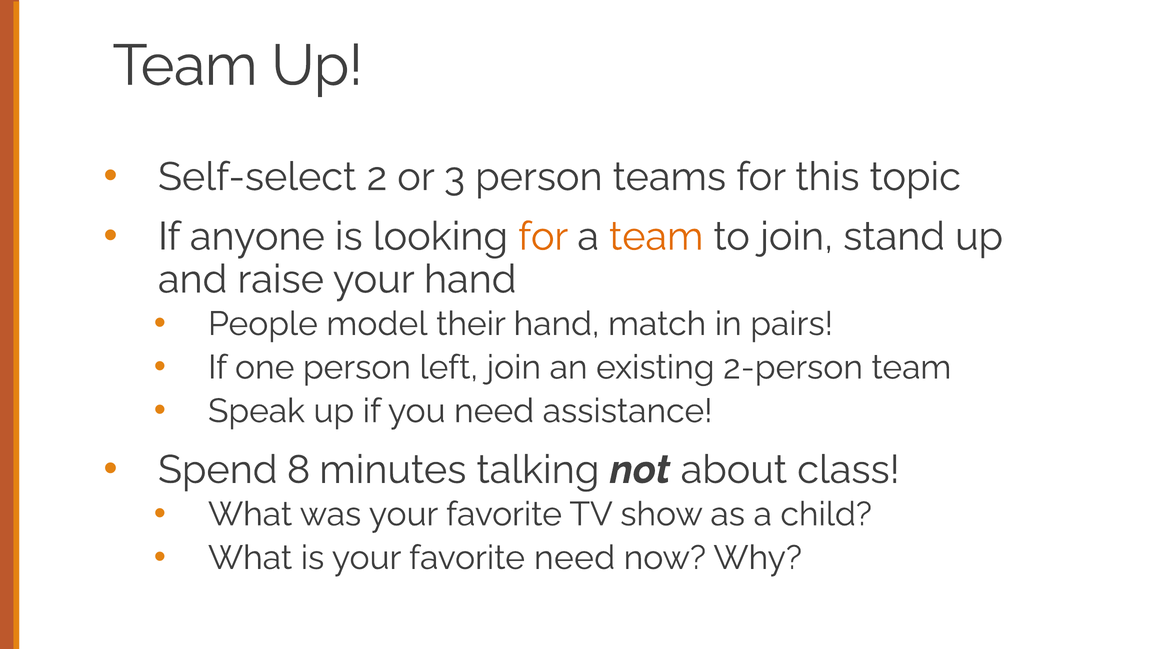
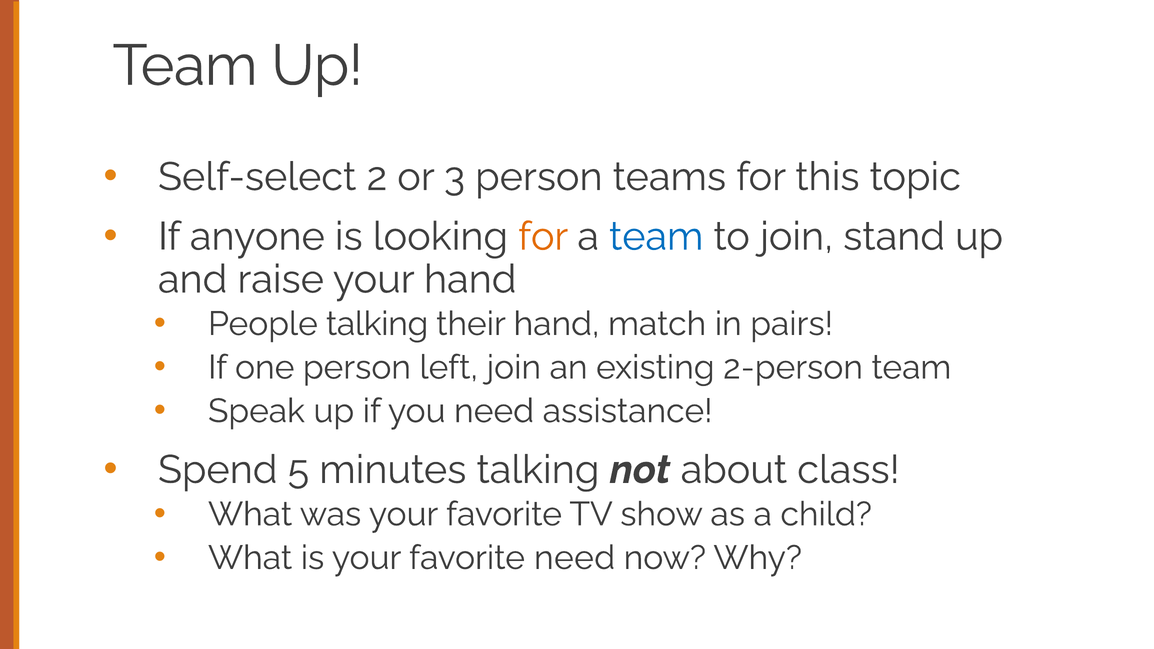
team colour: orange -> blue (656, 237)
People model: model -> talking (377, 324)
8: 8 -> 5 (298, 470)
